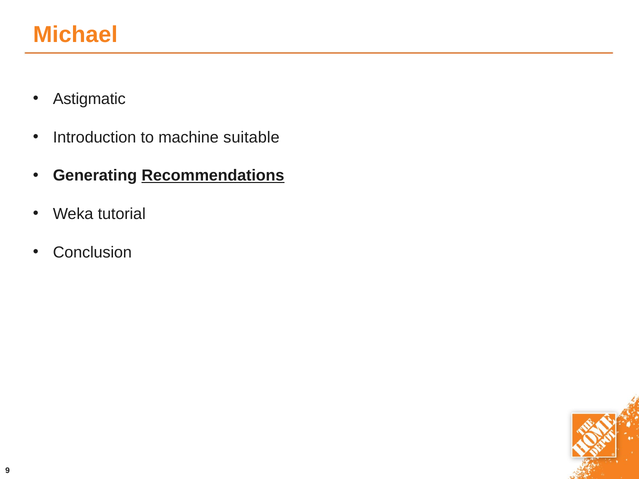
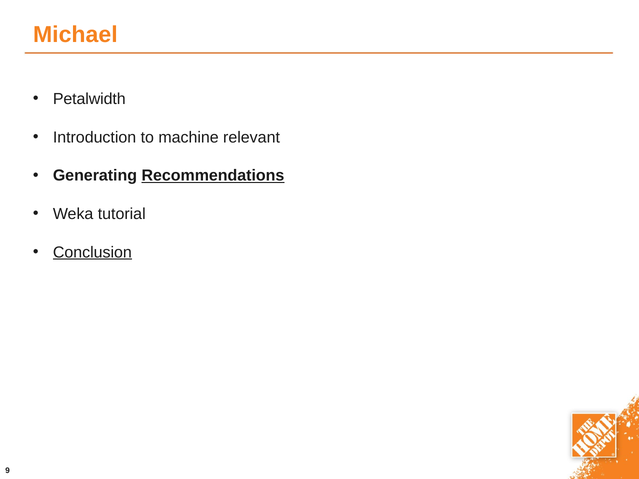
Astigmatic: Astigmatic -> Petalwidth (89, 99)
suitable: suitable -> relevant (252, 137)
Conclusion underline: none -> present (92, 252)
